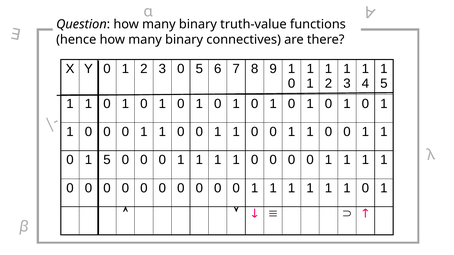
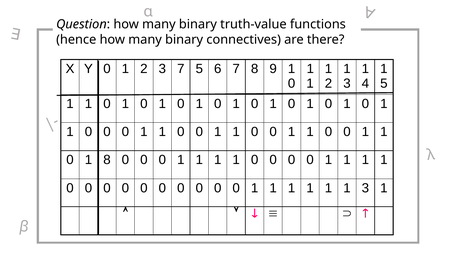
3 0: 0 -> 7 (181, 69)
0 1 5: 5 -> 8 (107, 160)
0: 0 -> 3 (365, 188)
